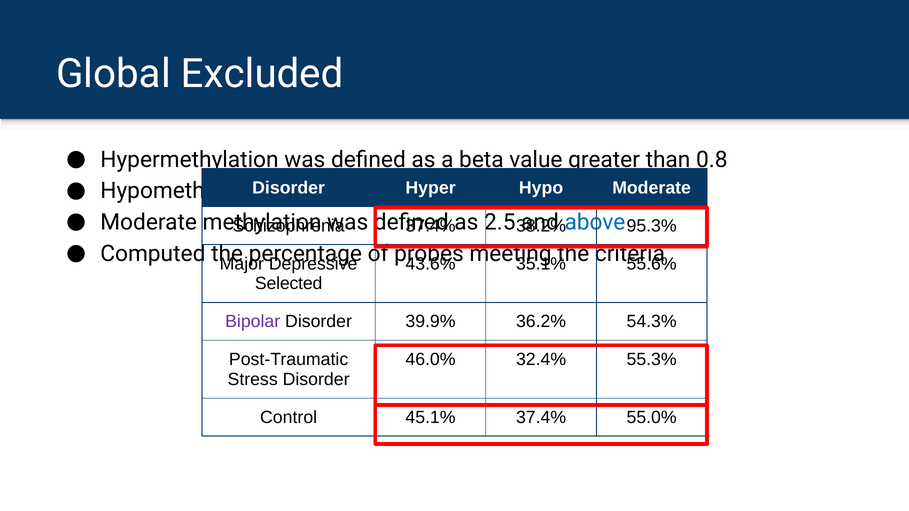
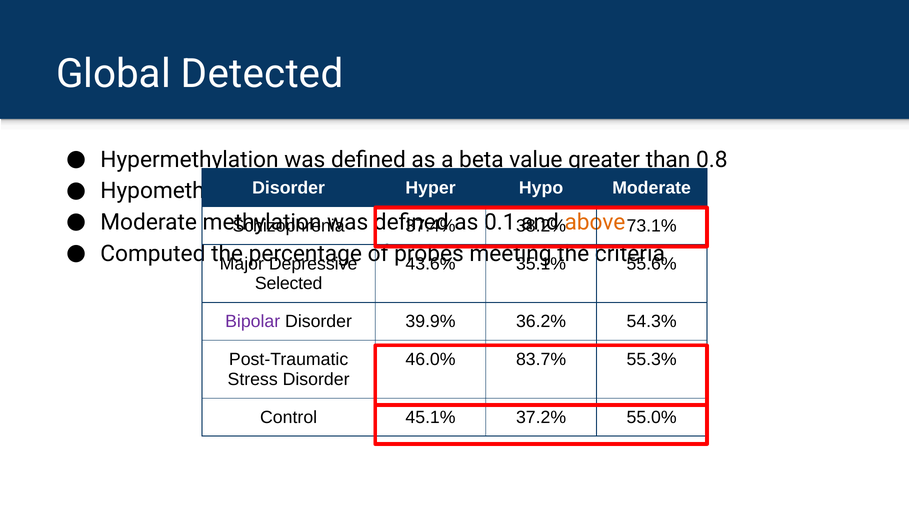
Excluded: Excluded -> Detected (262, 74)
2.5: 2.5 -> 0.1 (500, 222)
above colour: blue -> orange (595, 222)
95.3%: 95.3% -> 73.1% (652, 226)
32.4%: 32.4% -> 83.7% (541, 360)
45.1% 37.4%: 37.4% -> 37.2% (541, 418)
